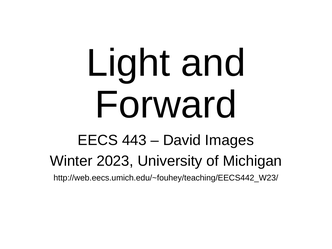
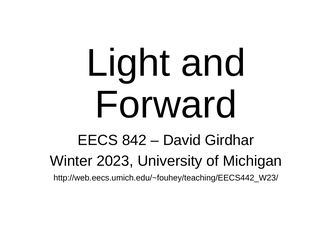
443: 443 -> 842 (134, 140)
Images: Images -> Girdhar (229, 140)
